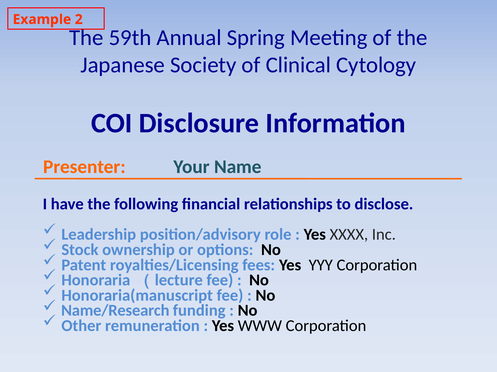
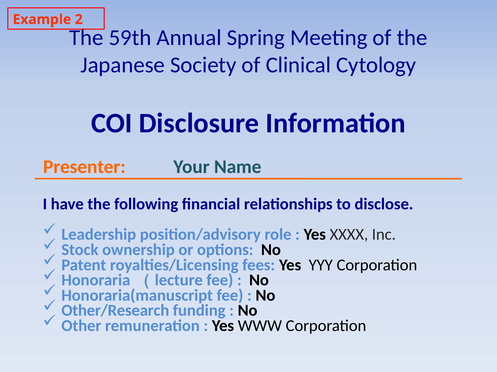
Name/Research: Name/Research -> Other/Research (115, 311)
